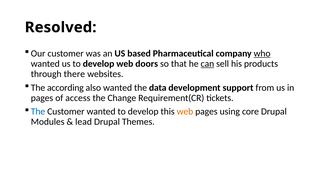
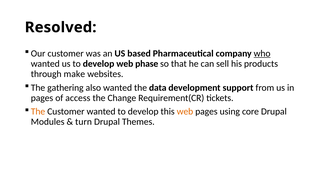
doors: doors -> phase (147, 64)
can underline: present -> none (207, 64)
there: there -> make (74, 74)
according: according -> gathering (65, 88)
The colour: blue -> orange (38, 111)
lead: lead -> turn (84, 122)
